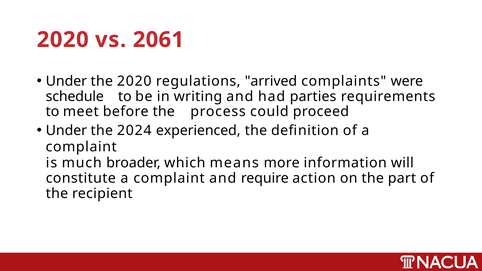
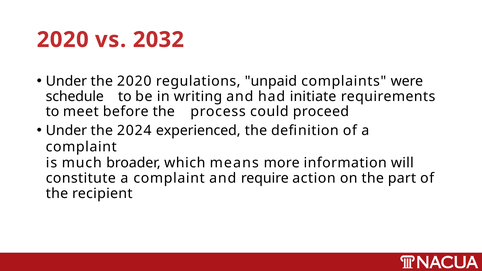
2061: 2061 -> 2032 (158, 40)
arrived: arrived -> unpaid (271, 81)
parties: parties -> initiate (313, 96)
